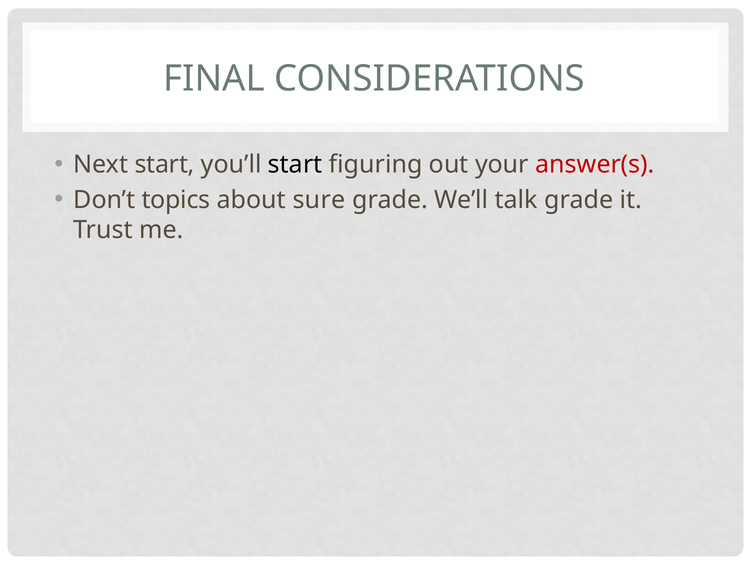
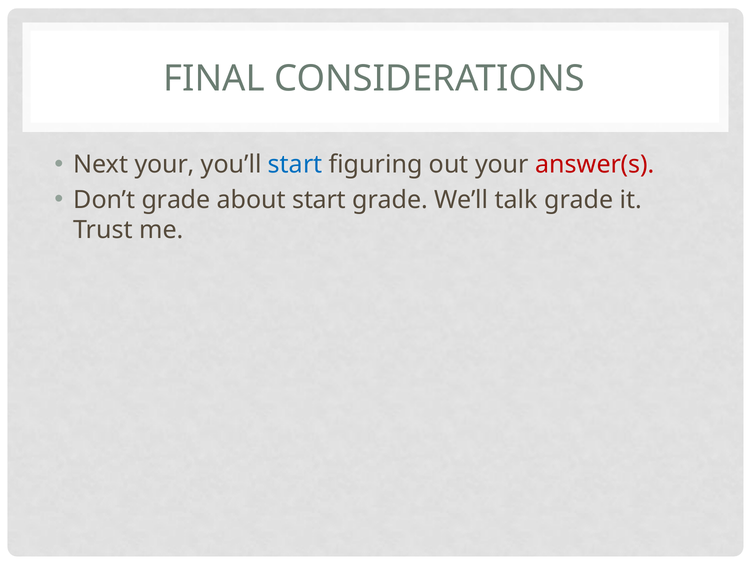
Next start: start -> your (165, 164)
start colour: black -> blue (295, 164)
Don’t topics: topics -> grade (176, 200)
about sure: sure -> start (319, 200)
